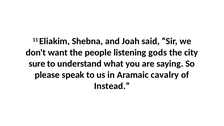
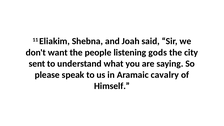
sure: sure -> sent (37, 64)
Instead: Instead -> Himself (112, 86)
